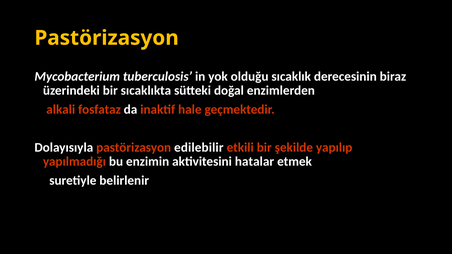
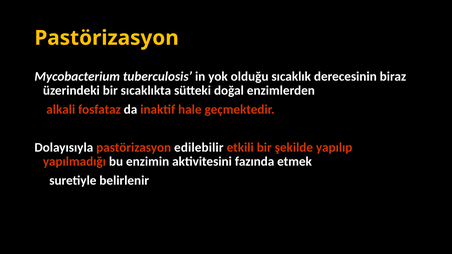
hatalar: hatalar -> fazında (255, 162)
